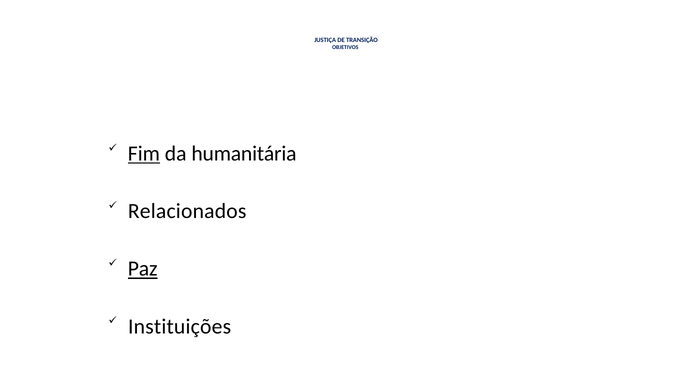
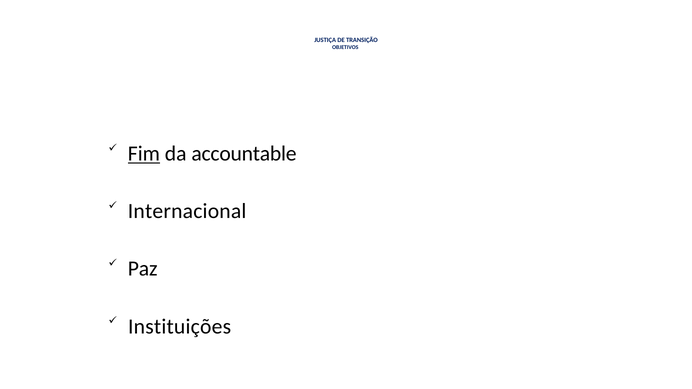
humanitária: humanitária -> accountable (244, 154)
Relacionados: Relacionados -> Internacional (187, 211)
Paz underline: present -> none (143, 269)
